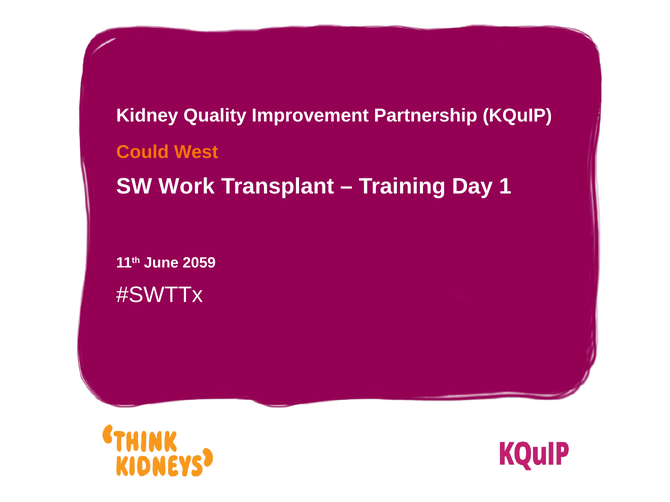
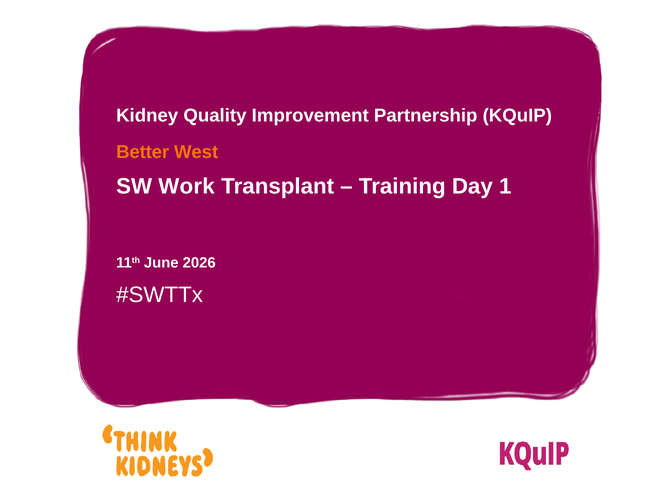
Could: Could -> Better (143, 152)
2059: 2059 -> 2026 (199, 263)
